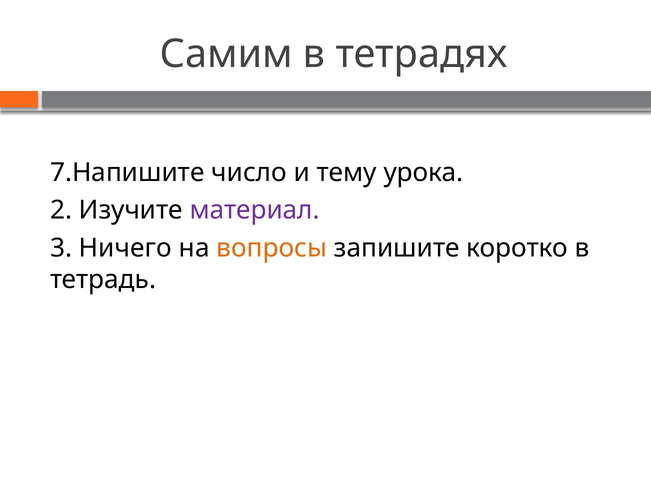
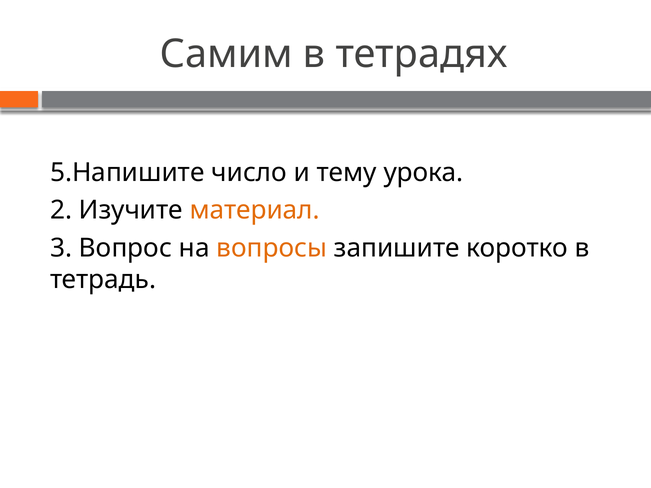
7.Напишите: 7.Напишите -> 5.Напишите (127, 173)
материал colour: purple -> orange (255, 210)
Ничего: Ничего -> Вопрос (125, 248)
